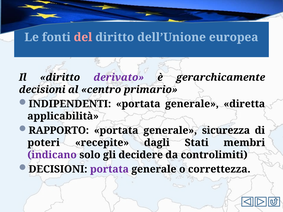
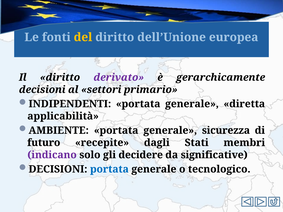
del colour: pink -> yellow (83, 37)
al centro: centro -> settori (101, 90)
RAPPORTO: RAPPORTO -> AMBIENTE (59, 131)
poteri: poteri -> futuro (44, 143)
controlimiti: controlimiti -> significative (214, 155)
portata colour: purple -> blue (109, 169)
correttezza: correttezza -> tecnologico (219, 169)
